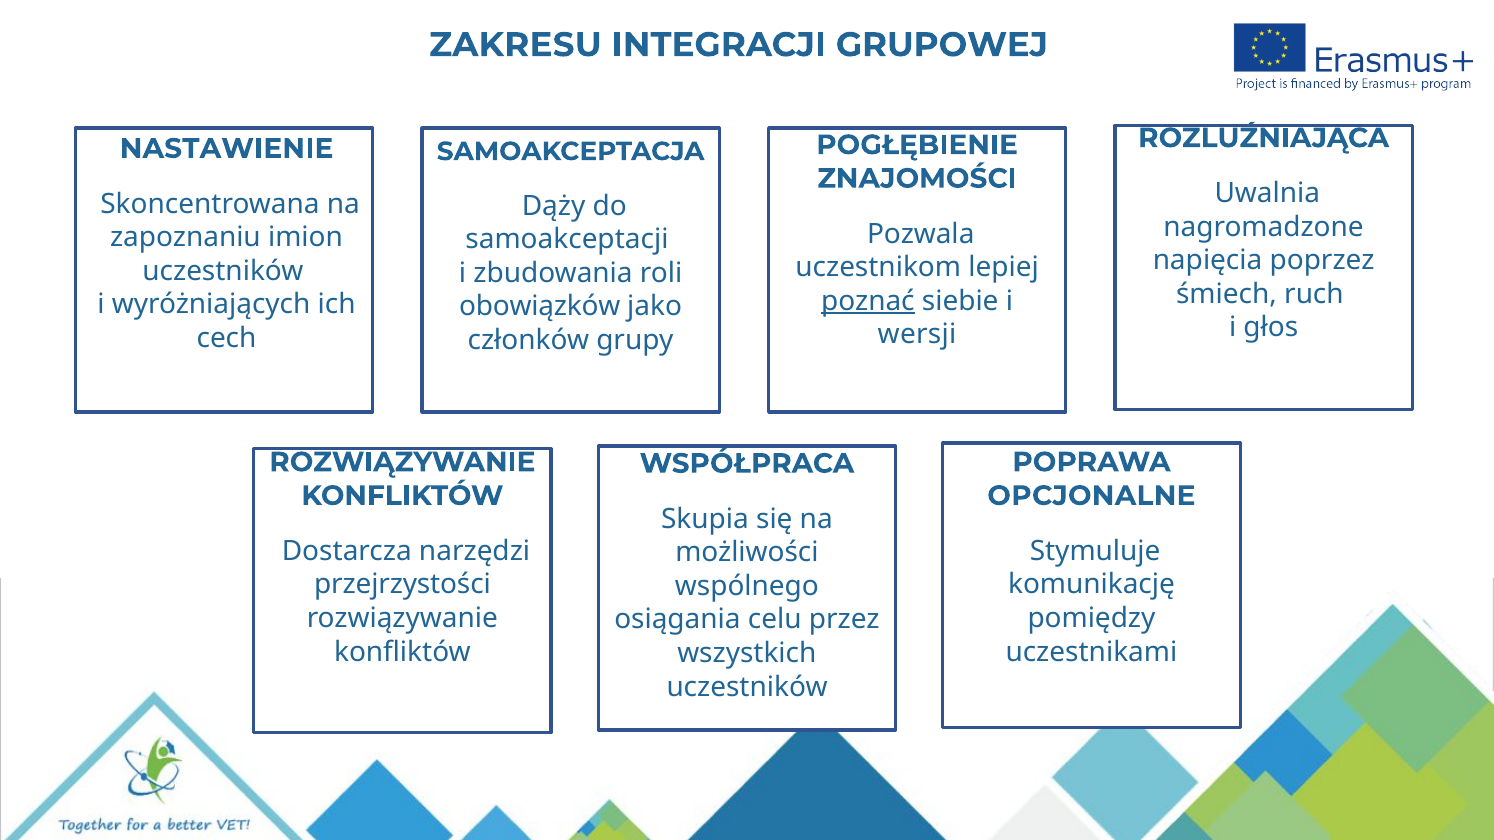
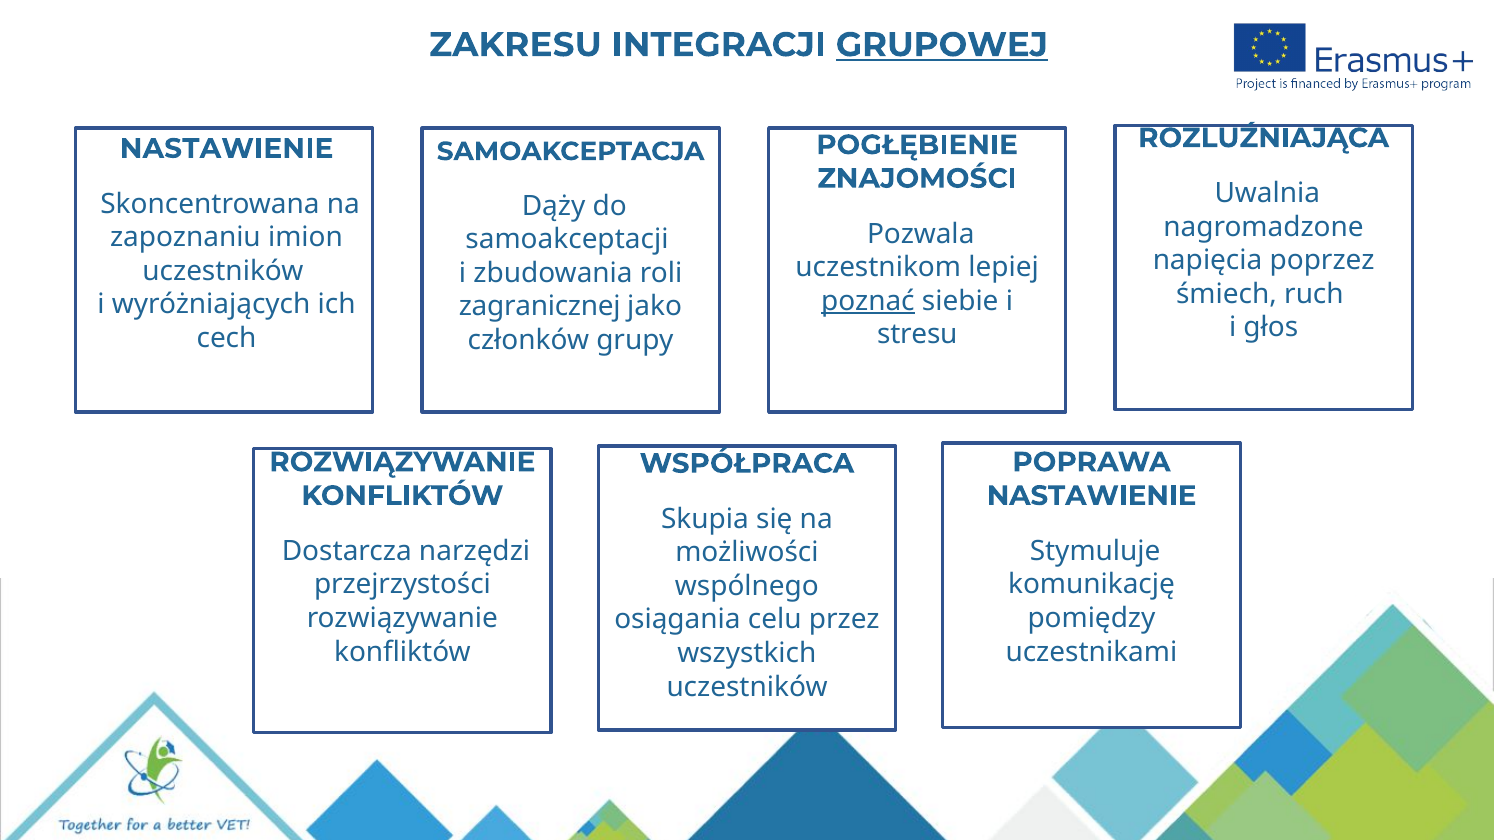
GRUPOWEJ underline: none -> present (942, 45)
obowiązków: obowiązków -> zagranicznej (540, 307)
wersji: wersji -> stresu (917, 335)
OPCJONALNE: OPCJONALNE -> NASTAWIENIE (1092, 496)
